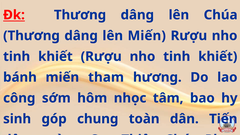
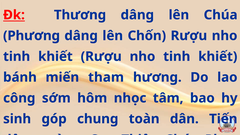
Thương: Thương -> Phương (31, 36)
lên Miến: Miến -> Chốn (147, 36)
